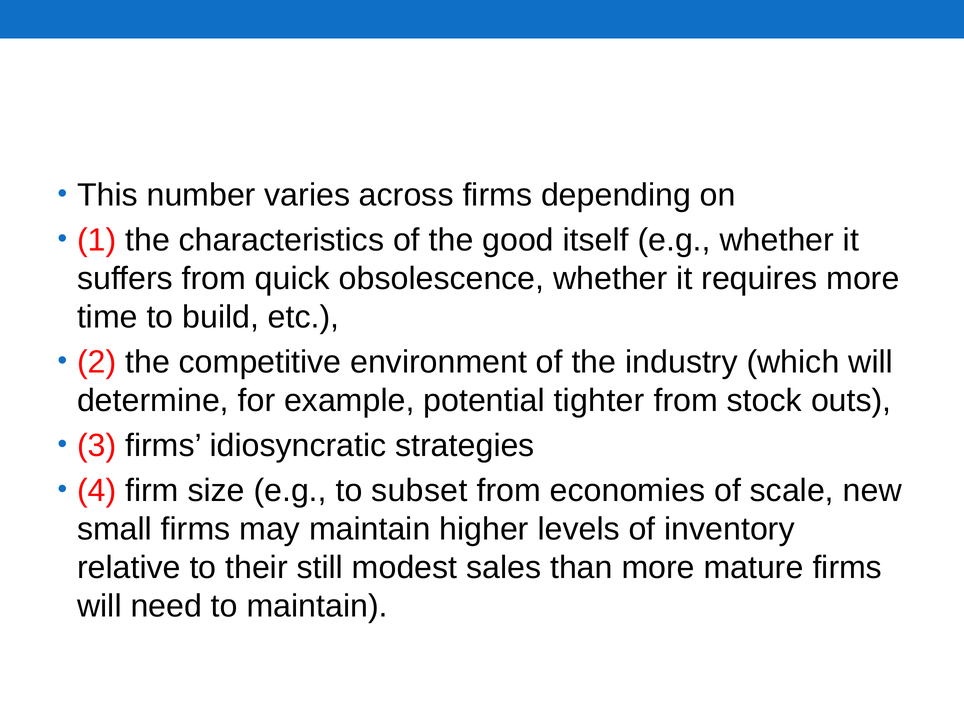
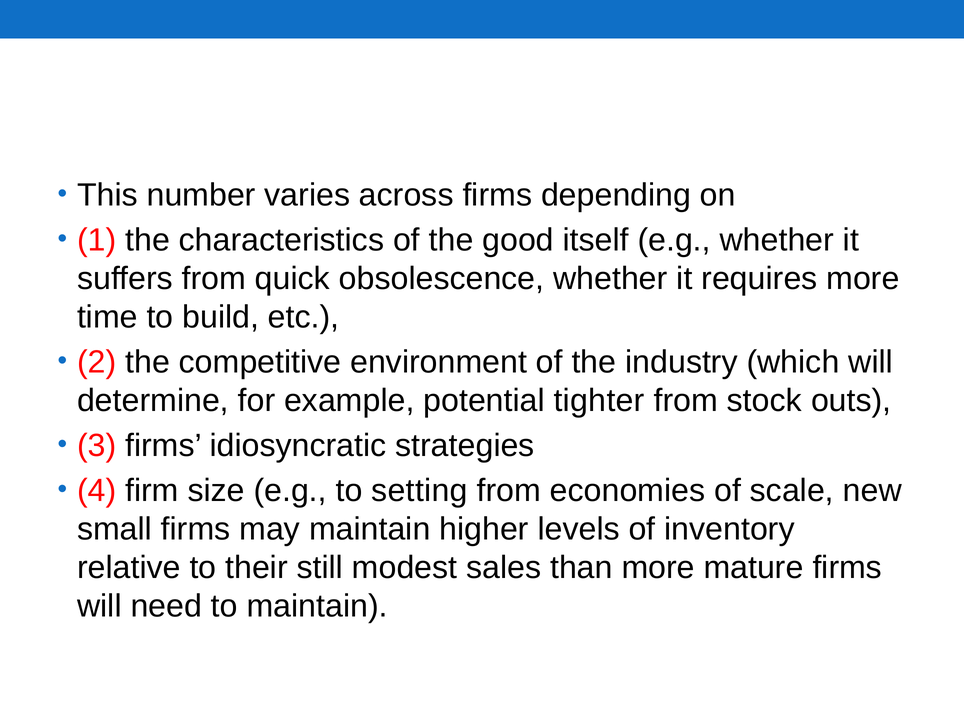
subset: subset -> setting (420, 491)
